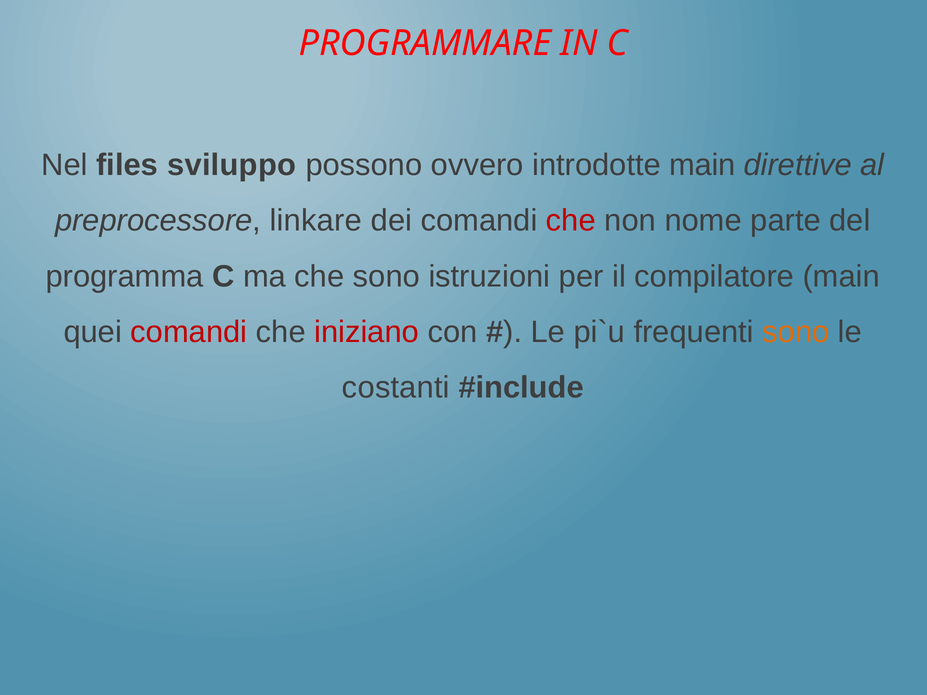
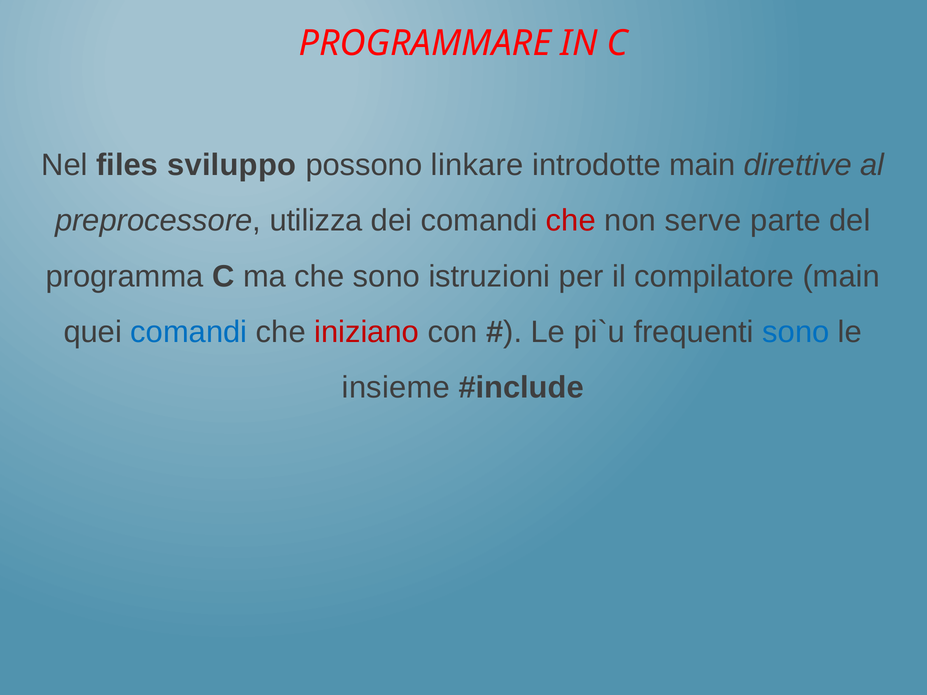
ovvero: ovvero -> linkare (477, 165)
linkare: linkare -> utilizza (316, 221)
nome: nome -> serve (703, 221)
comandi colour: red -> blue (189, 332)
sono colour: orange -> blue (796, 332)
costanti: costanti -> insieme (396, 388)
